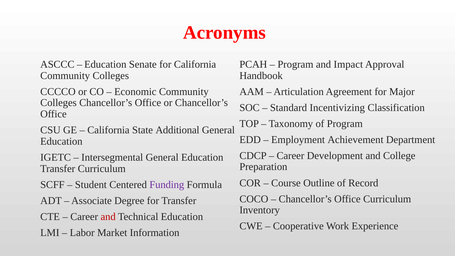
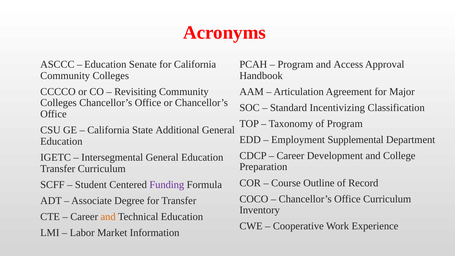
Impact: Impact -> Access (348, 64)
Economic: Economic -> Revisiting (135, 92)
Achievement: Achievement -> Supplemental (356, 140)
and colour: red -> orange (108, 217)
